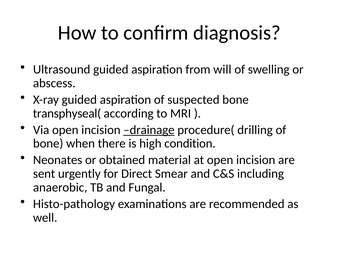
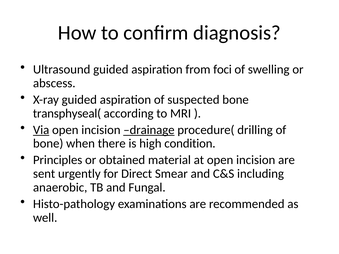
will: will -> foci (223, 70)
Via underline: none -> present (41, 130)
Neonates: Neonates -> Principles (58, 160)
